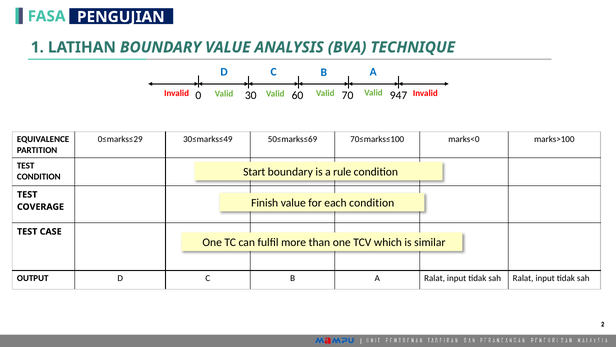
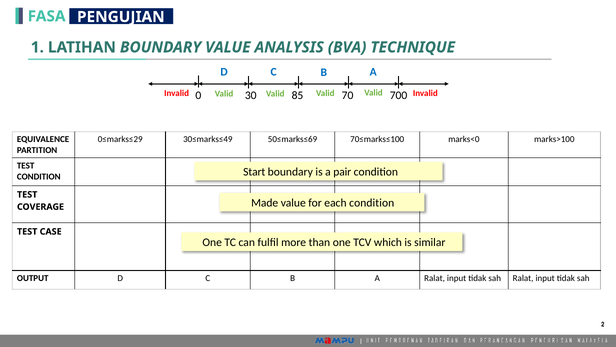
60: 60 -> 85 (297, 95)
947: 947 -> 700 (399, 95)
rule: rule -> pair (342, 172)
Finish: Finish -> Made (265, 203)
